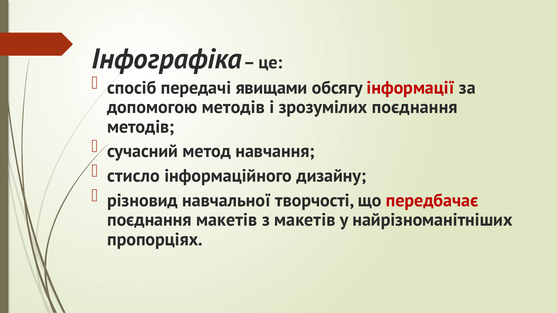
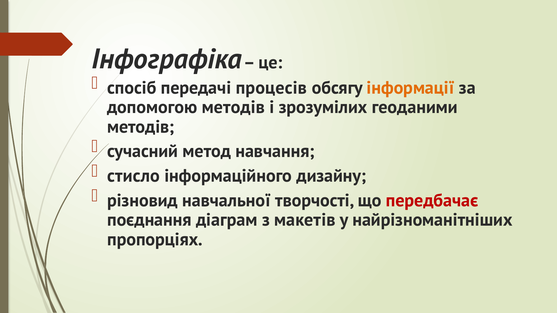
явищами: явищами -> процесів (271, 88)
інформації colour: red -> orange (411, 88)
зрозумілих поєднання: поєднання -> геоданими (415, 107)
поєднання макетів: макетів -> діаграм (227, 220)
